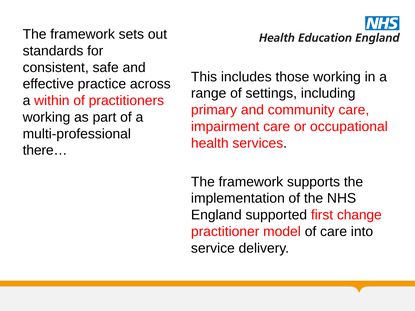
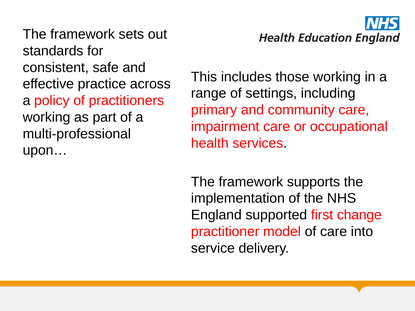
within: within -> policy (52, 101)
there…: there… -> upon… (45, 151)
